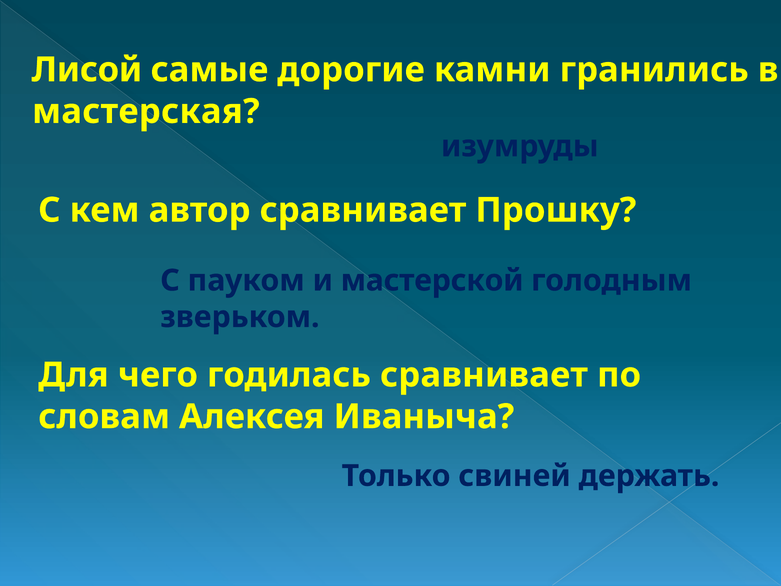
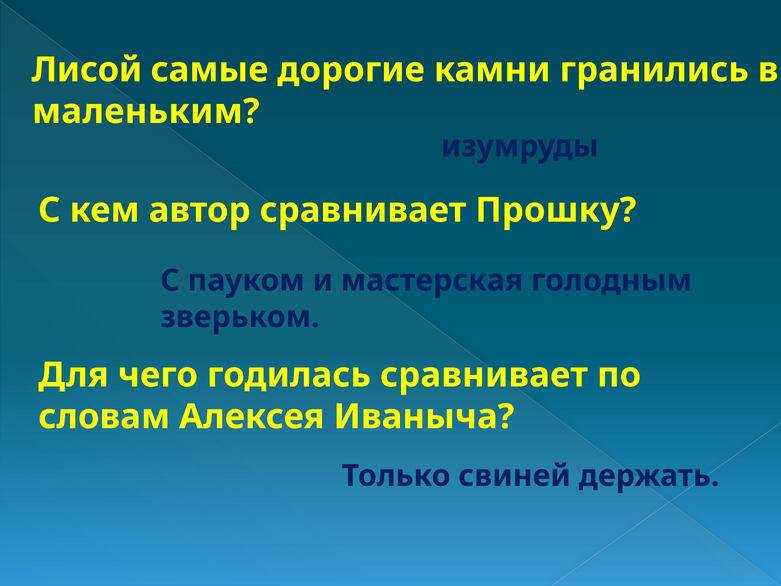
мастерская: мастерская -> маленьким (146, 111)
мастерской: мастерской -> мастерская (432, 280)
